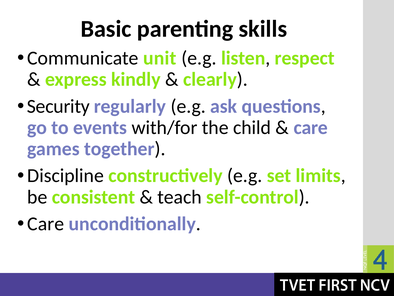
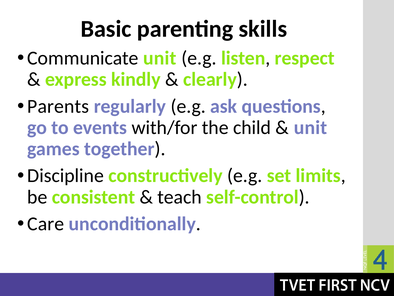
Security: Security -> Parents (58, 106)
care: care -> unit (311, 127)
